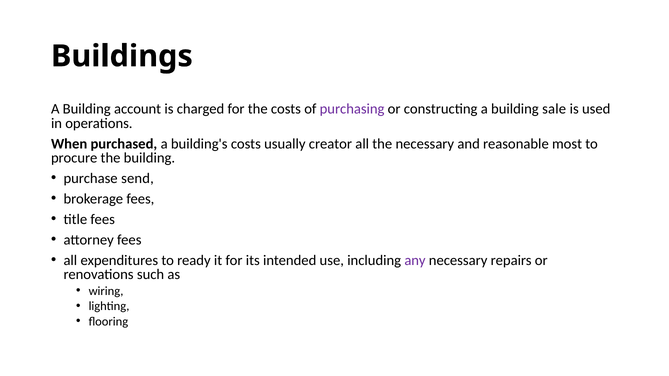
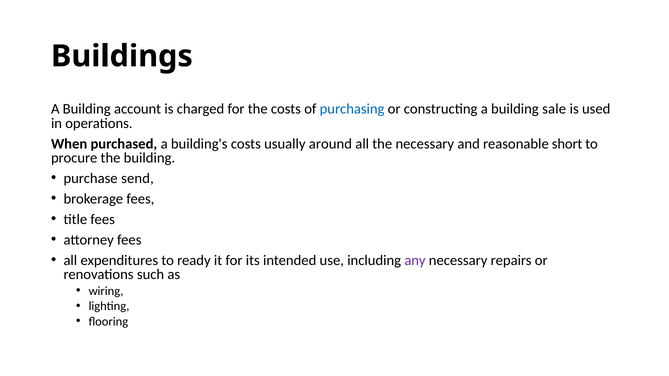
purchasing colour: purple -> blue (352, 109)
creator: creator -> around (330, 144)
most: most -> short (567, 144)
